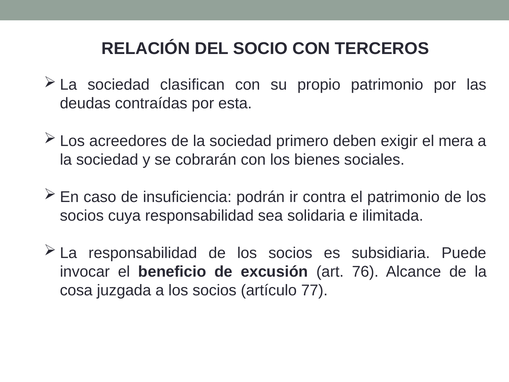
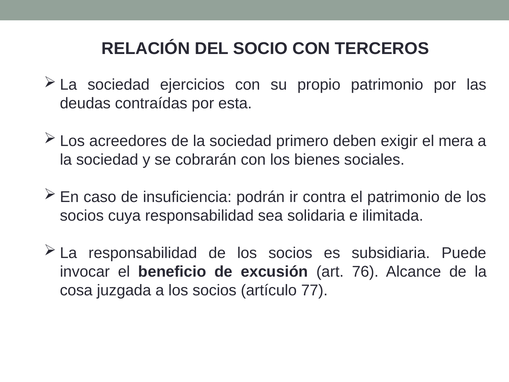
clasifican: clasifican -> ejercicios (192, 85)
